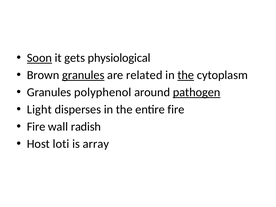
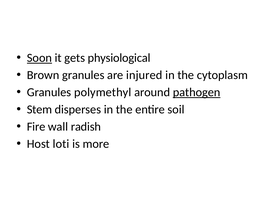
granules underline: present -> none (83, 75)
related: related -> injured (144, 75)
the underline: present -> none (186, 75)
polyphenol: polyphenol -> polymethyl (103, 92)
Light: Light -> Stem (39, 109)
entire fire: fire -> soil (176, 109)
array: array -> more (96, 144)
